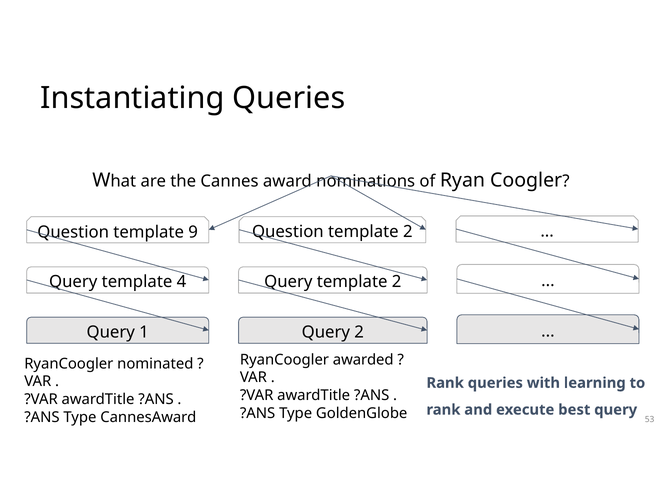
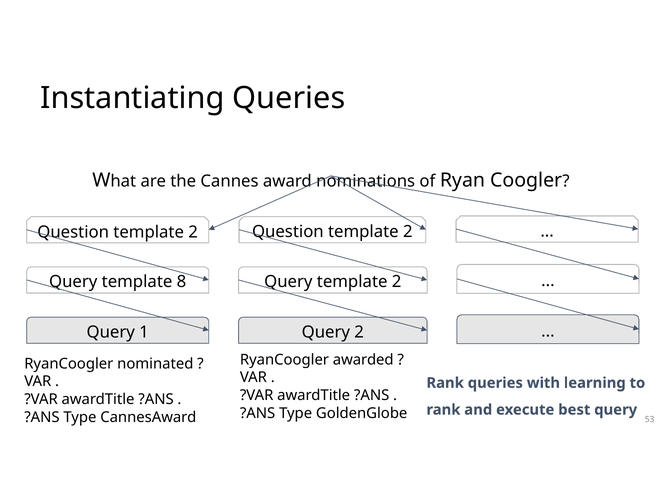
9: 9 -> 2 (193, 232)
4: 4 -> 8 (181, 281)
